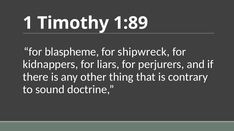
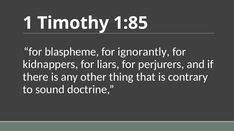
1:89: 1:89 -> 1:85 (131, 23)
shipwreck: shipwreck -> ignorantly (144, 52)
